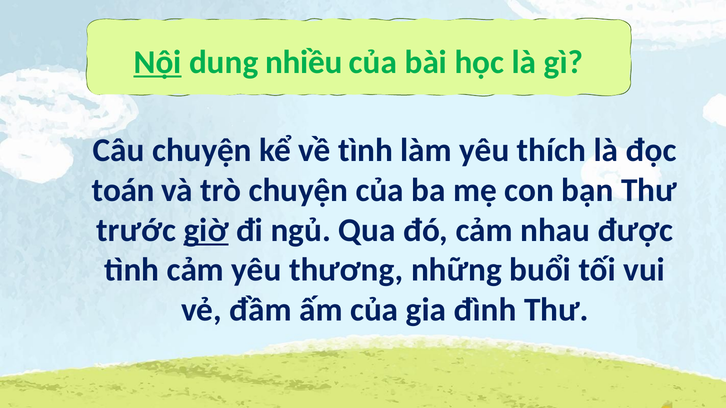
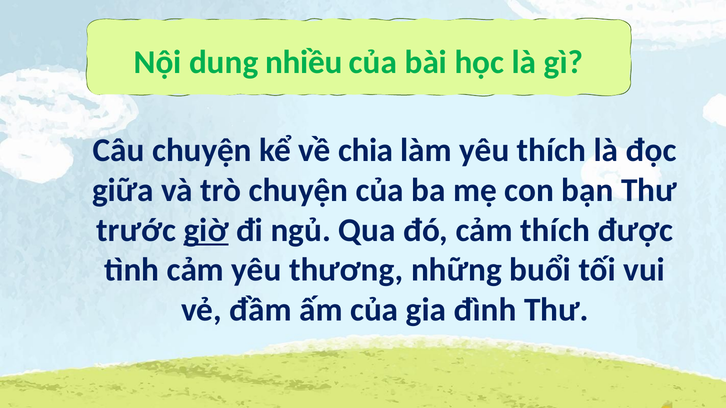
Nội underline: present -> none (158, 62)
về tình: tình -> chia (366, 151)
toán: toán -> giữa (123, 190)
cảm nhau: nhau -> thích (555, 230)
